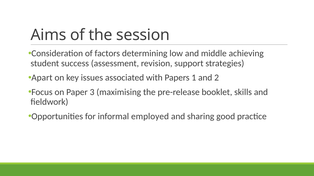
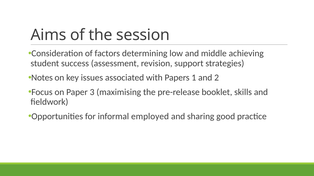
Apart: Apart -> Notes (42, 78)
